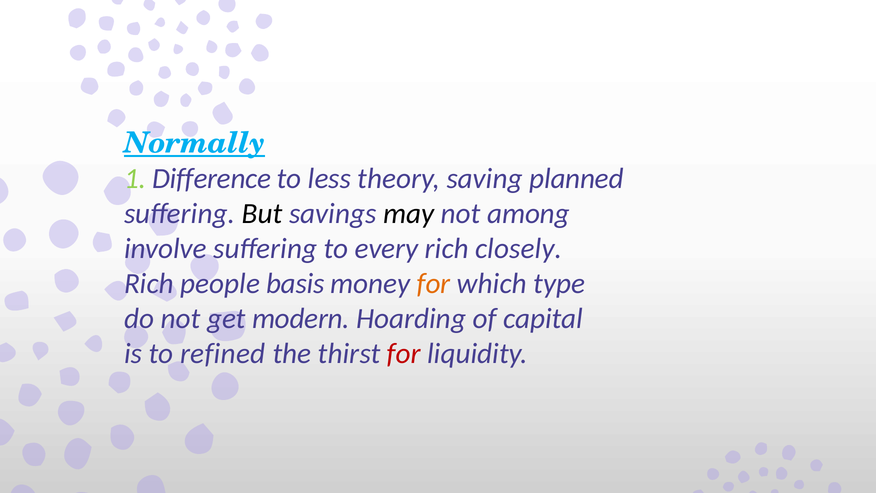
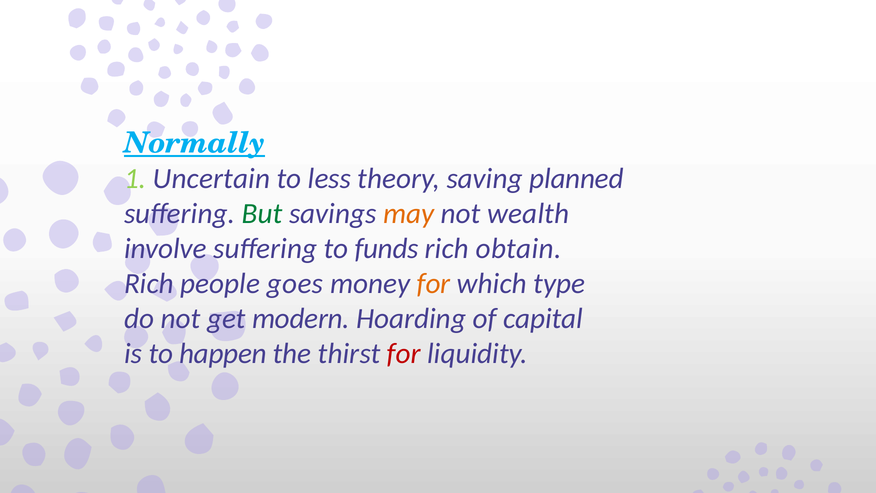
Difference: Difference -> Uncertain (211, 178)
But colour: black -> green (262, 213)
may colour: black -> orange (409, 213)
among: among -> wealth (528, 213)
every: every -> funds (387, 248)
closely: closely -> obtain (519, 248)
basis: basis -> goes (295, 283)
refined: refined -> happen (223, 354)
